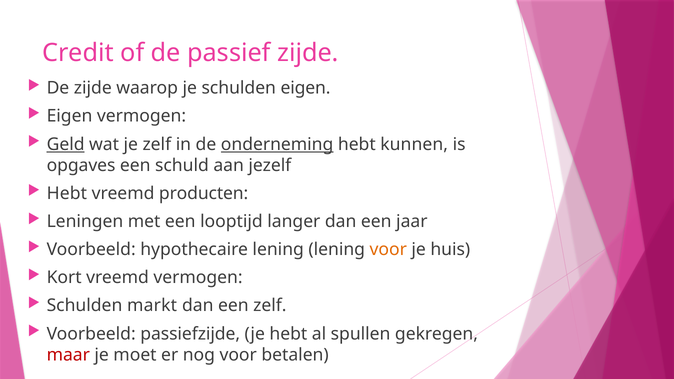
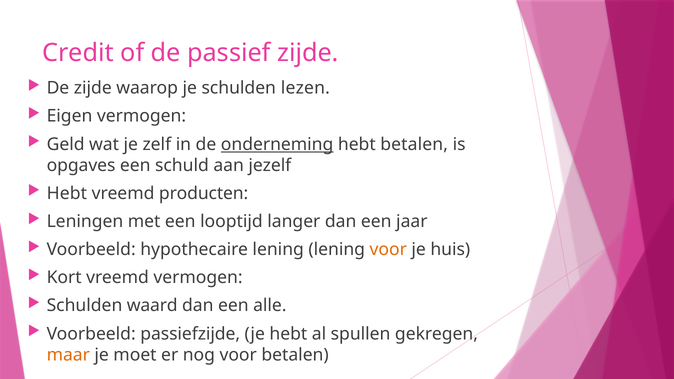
schulden eigen: eigen -> lezen (305, 88)
Geld underline: present -> none (66, 144)
hebt kunnen: kunnen -> betalen (414, 144)
markt: markt -> waard (152, 306)
een zelf: zelf -> alle (270, 306)
maar colour: red -> orange (68, 355)
